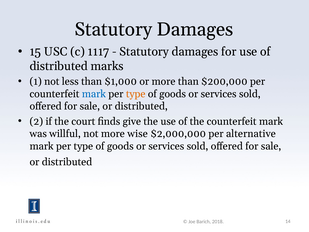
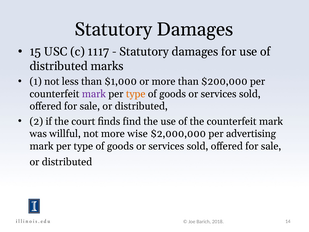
mark colour: blue -> purple (94, 94)
give: give -> find (132, 121)
alternative: alternative -> advertising (251, 134)
